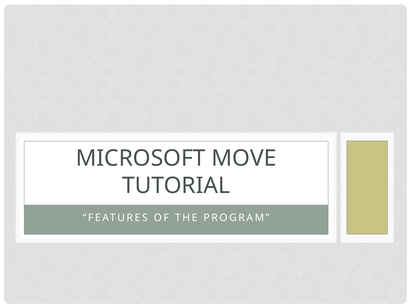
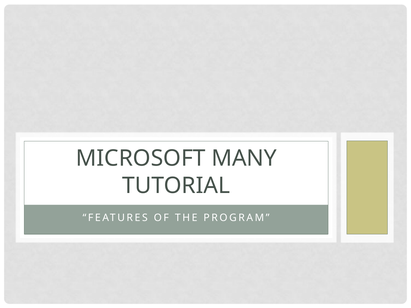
MOVE: MOVE -> MANY (244, 158)
